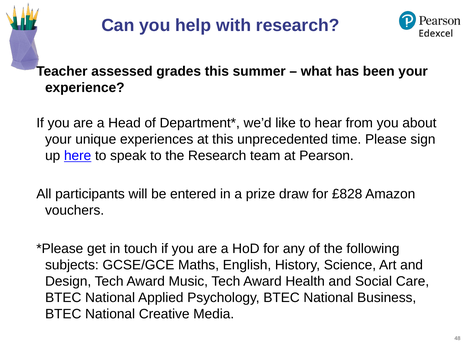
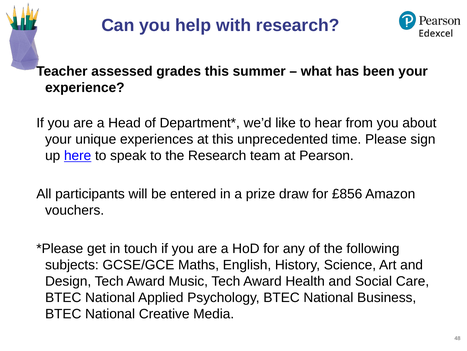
£828: £828 -> £856 (347, 194)
